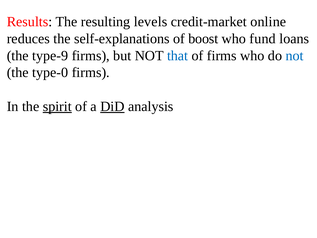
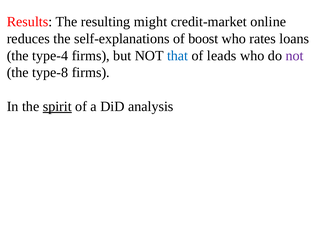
levels: levels -> might (151, 22)
fund: fund -> rates (263, 39)
type-9: type-9 -> type-4 (50, 56)
of firms: firms -> leads (222, 56)
not colour: blue -> purple (295, 56)
type-0: type-0 -> type-8 (50, 73)
DiD underline: present -> none (112, 106)
